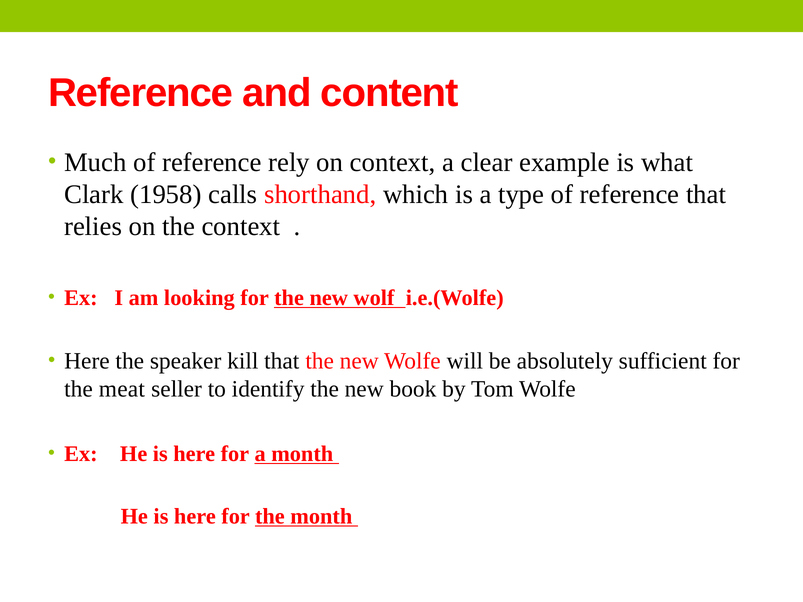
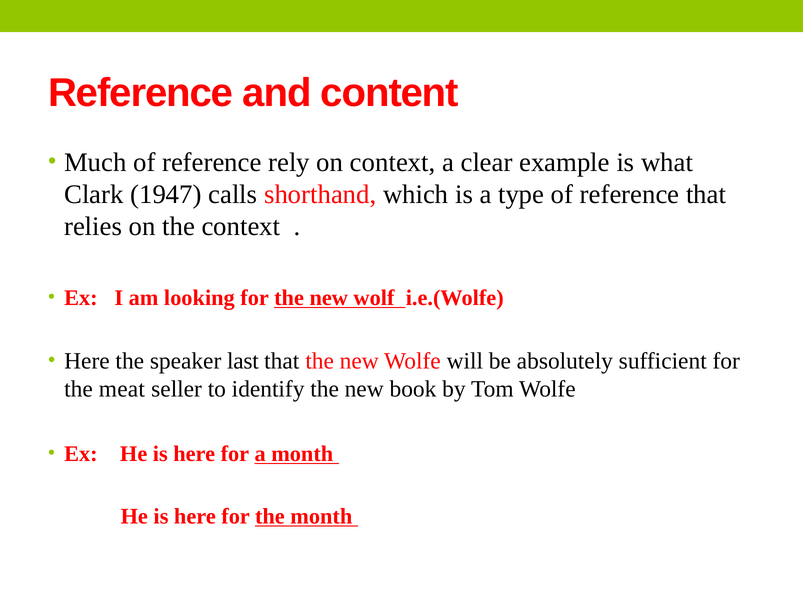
1958: 1958 -> 1947 (166, 195)
kill: kill -> last (243, 361)
